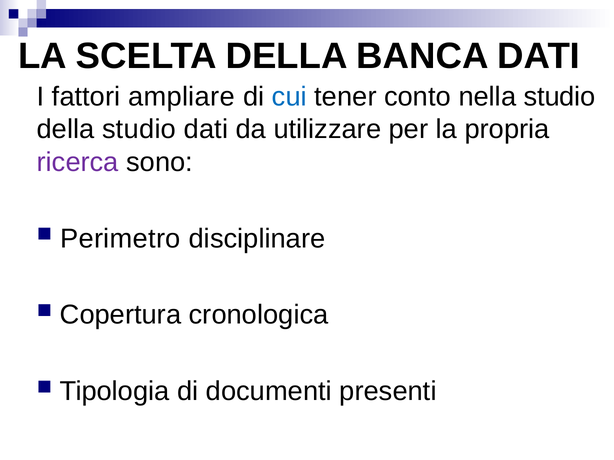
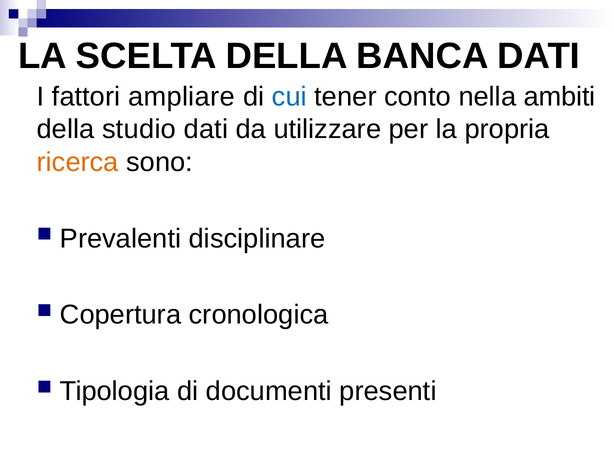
nella studio: studio -> ambiti (560, 97)
ricerca colour: purple -> orange (78, 162)
Perimetro: Perimetro -> Prevalenti (121, 239)
